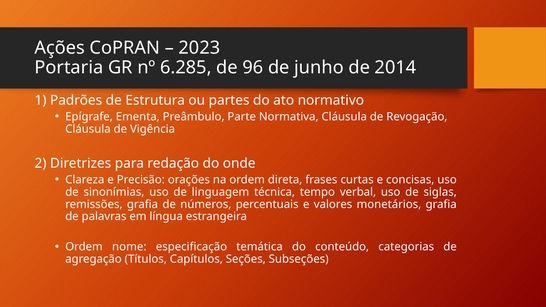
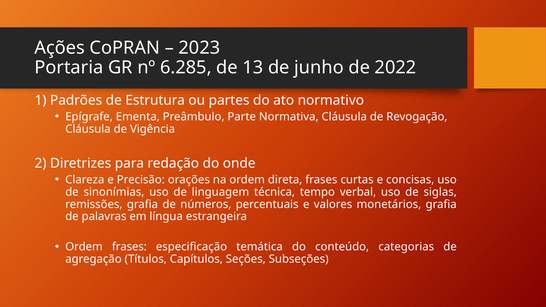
96: 96 -> 13 (253, 68)
2014: 2014 -> 2022 (395, 68)
Ordem nome: nome -> frases (129, 247)
